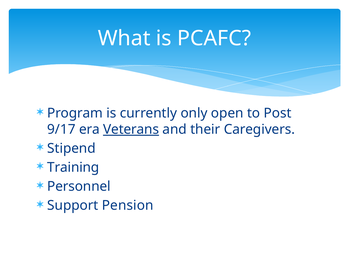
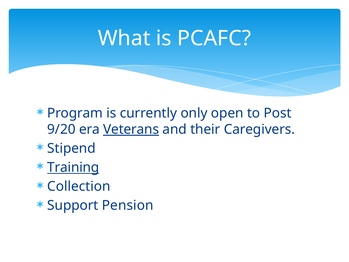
9/17: 9/17 -> 9/20 (61, 129)
Training underline: none -> present (73, 167)
Personnel: Personnel -> Collection (79, 186)
